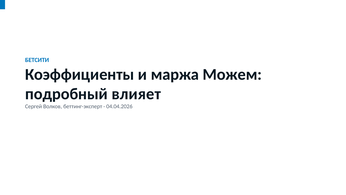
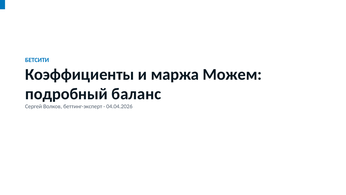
влияет: влияет -> баланс (136, 94)
